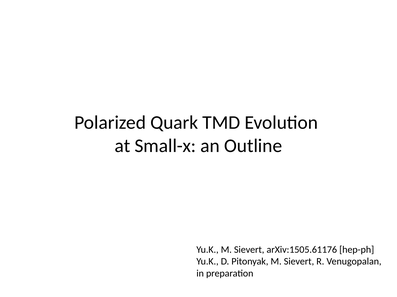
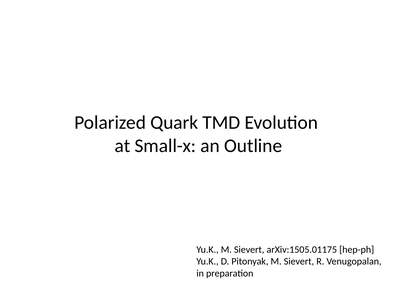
arXiv:1505.61176: arXiv:1505.61176 -> arXiv:1505.01175 (302, 250)
